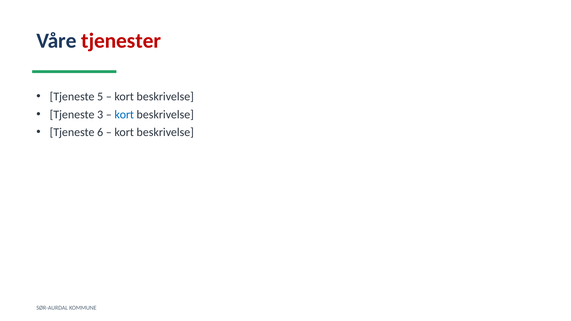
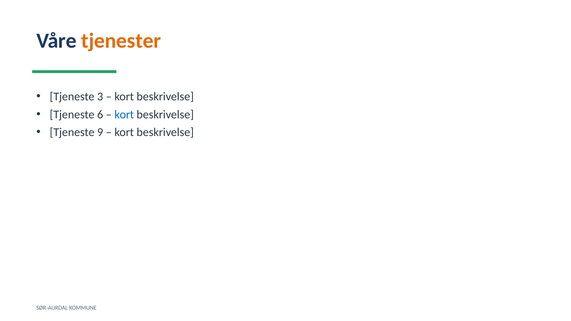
tjenester colour: red -> orange (121, 41)
5: 5 -> 3 (100, 97)
3: 3 -> 6 (100, 115)
6: 6 -> 9 (100, 132)
